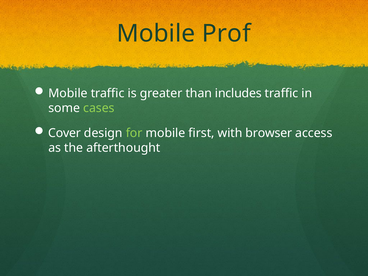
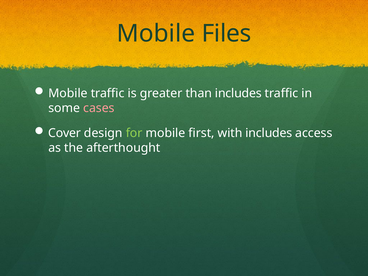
Prof: Prof -> Files (226, 33)
cases colour: light green -> pink (99, 108)
with browser: browser -> includes (269, 133)
